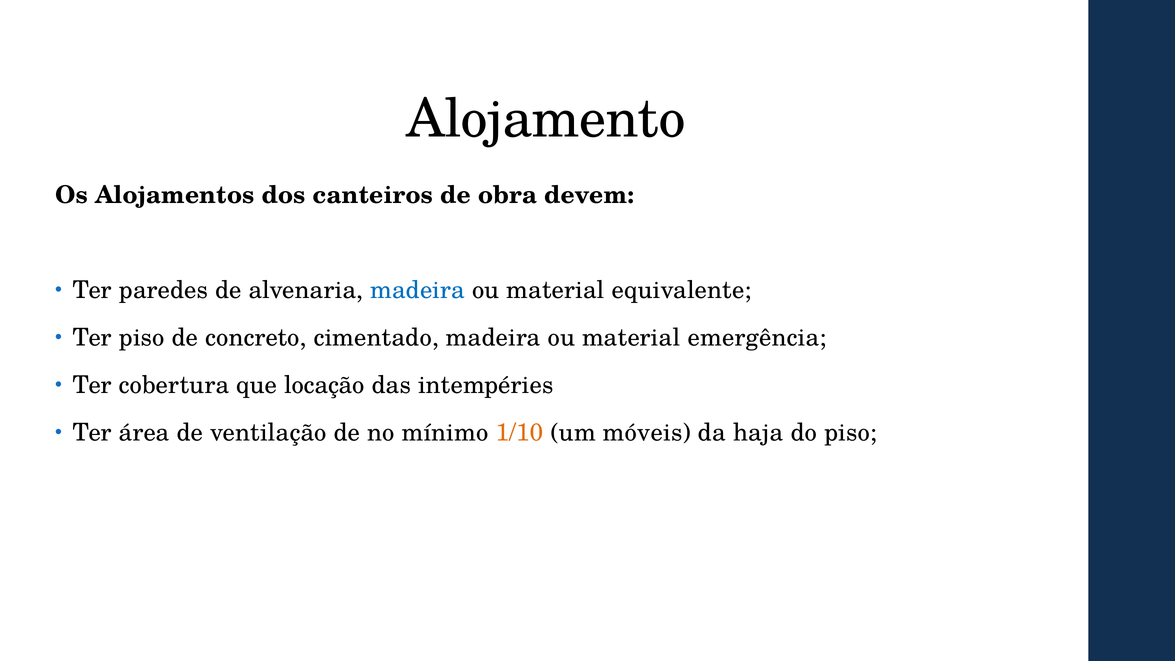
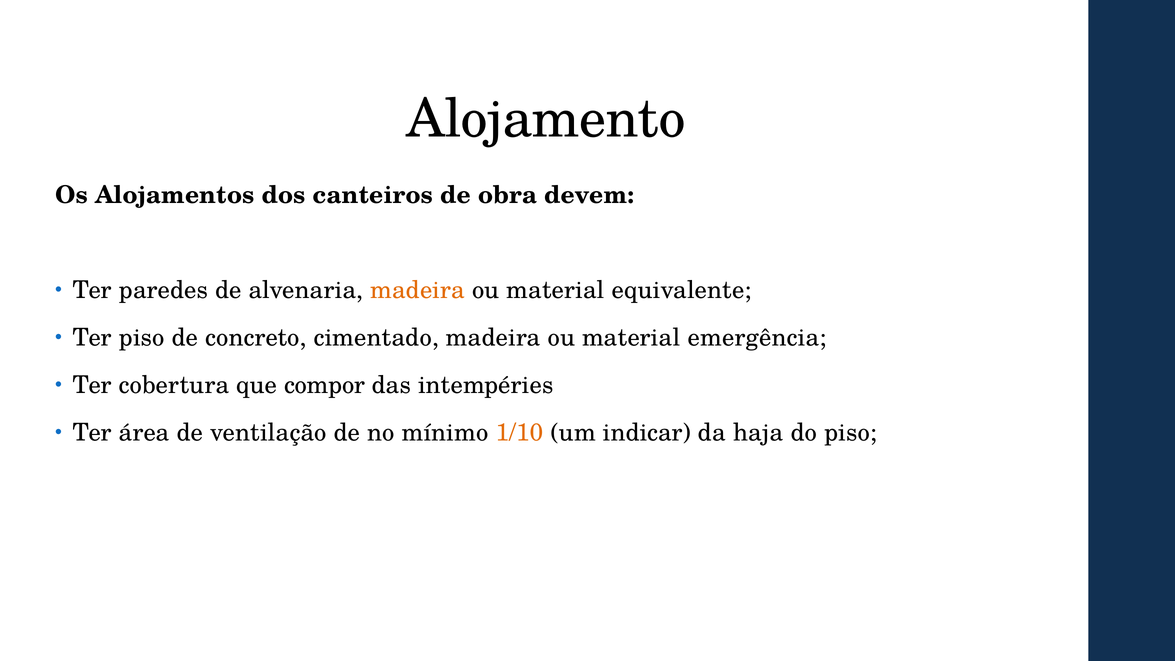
madeira colour: blue -> orange (418, 290)
locação: locação -> compor (324, 385)
móveis: móveis -> indicar (647, 433)
